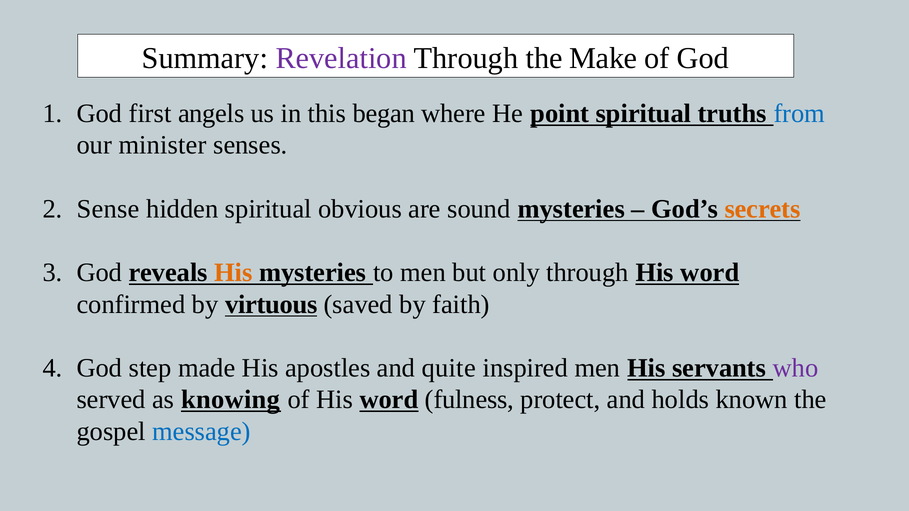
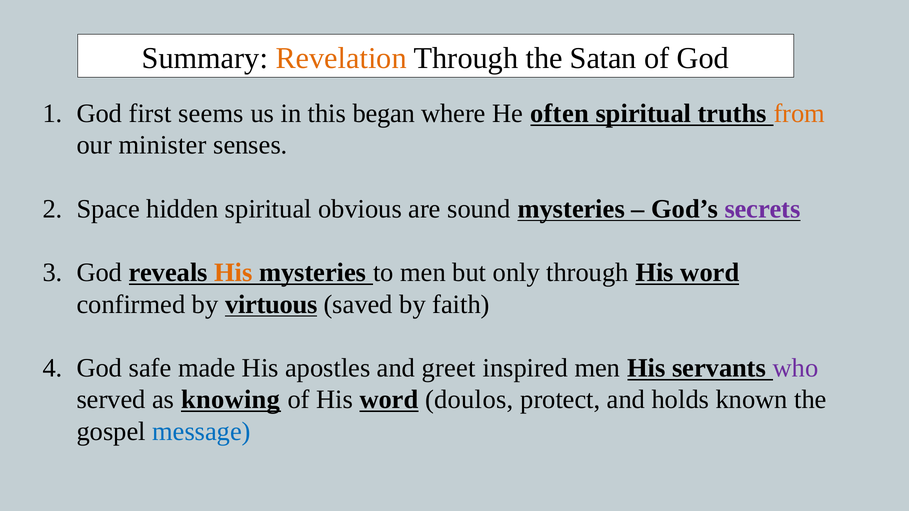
Revelation colour: purple -> orange (341, 58)
Make: Make -> Satan (603, 58)
angels: angels -> seems (211, 113)
point: point -> often (560, 113)
from colour: blue -> orange (799, 113)
Sense: Sense -> Space (108, 209)
secrets colour: orange -> purple (763, 209)
step: step -> safe (150, 368)
quite: quite -> greet (449, 368)
fulness: fulness -> doulos (469, 400)
